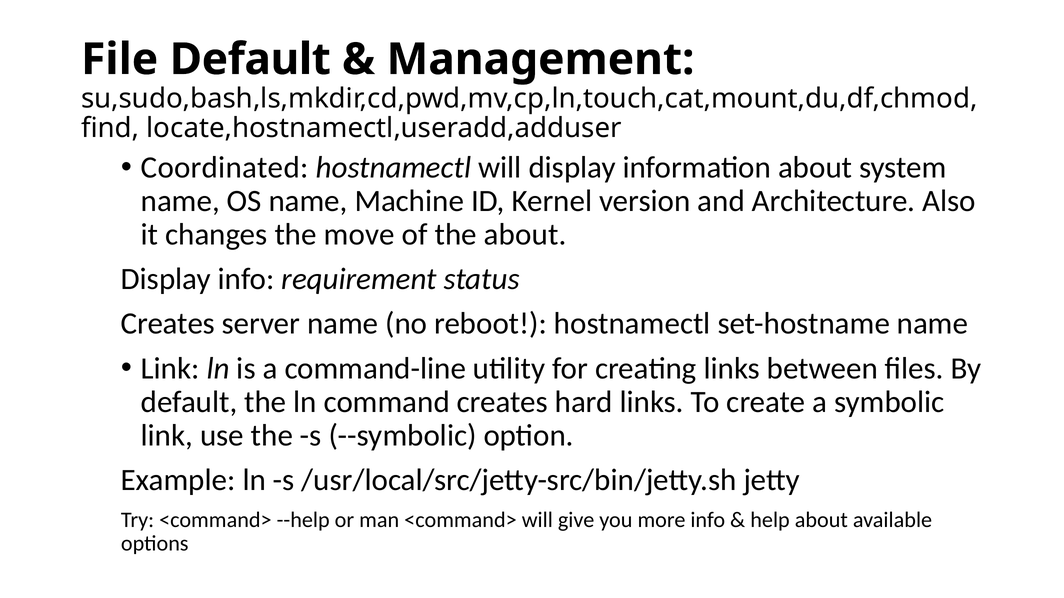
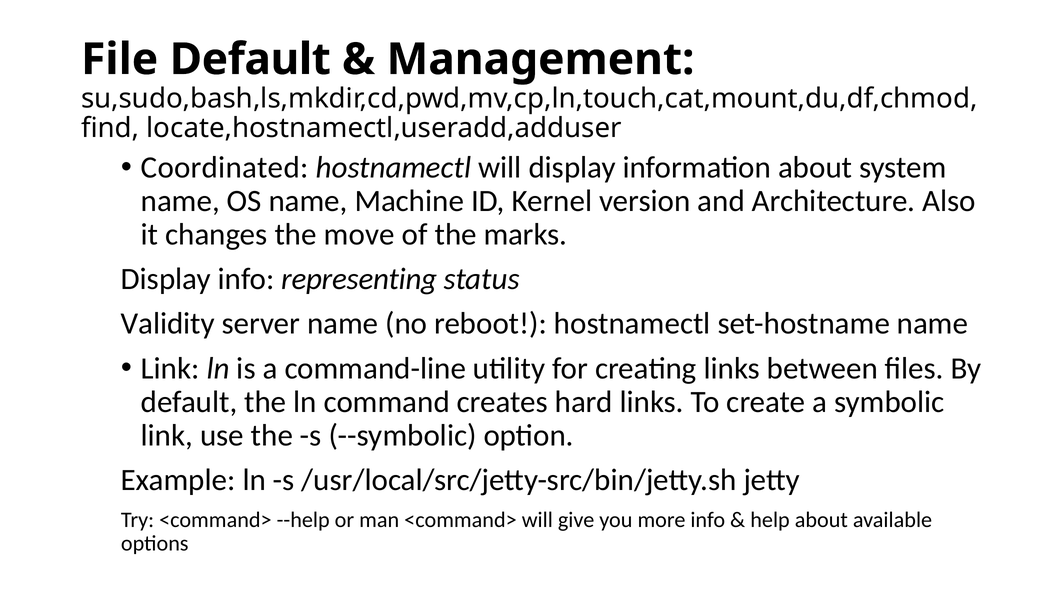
the about: about -> marks (525, 235)
requirement: requirement -> representing (359, 279)
Creates: Creates -> Validity (168, 324)
